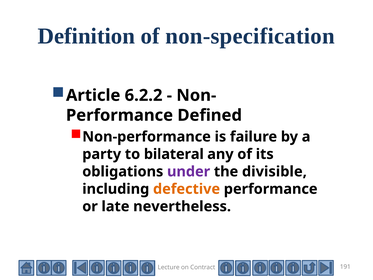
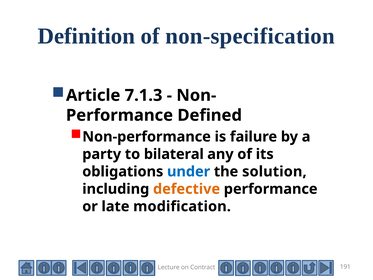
6.2.2: 6.2.2 -> 7.1.3 (144, 95)
under colour: purple -> blue (189, 171)
divisible: divisible -> solution (274, 171)
nevertheless: nevertheless -> modification (182, 206)
